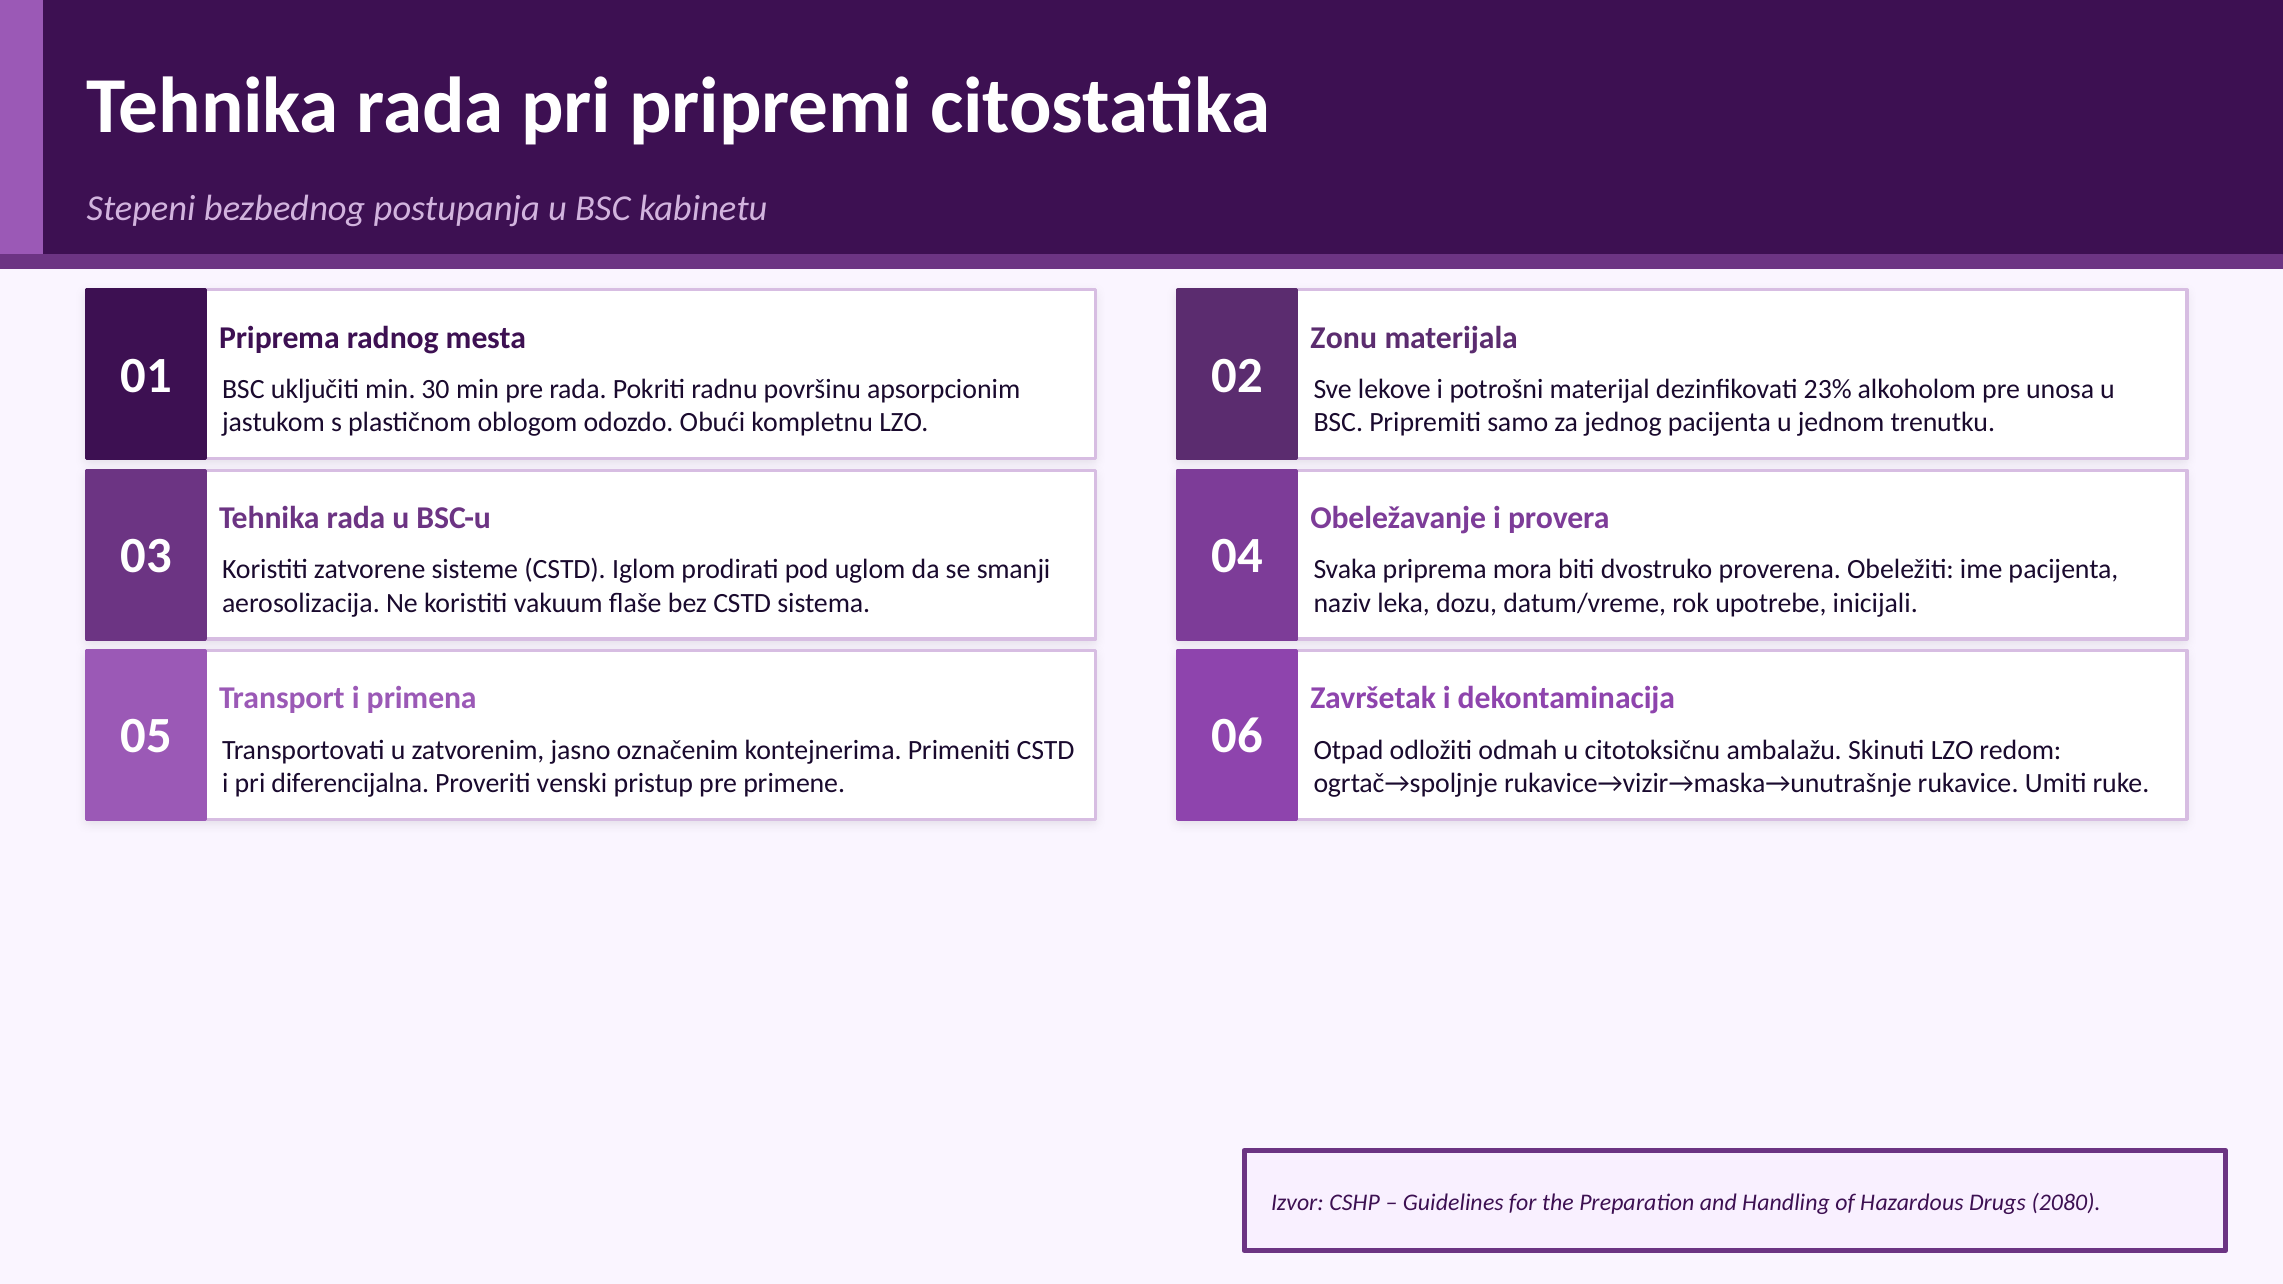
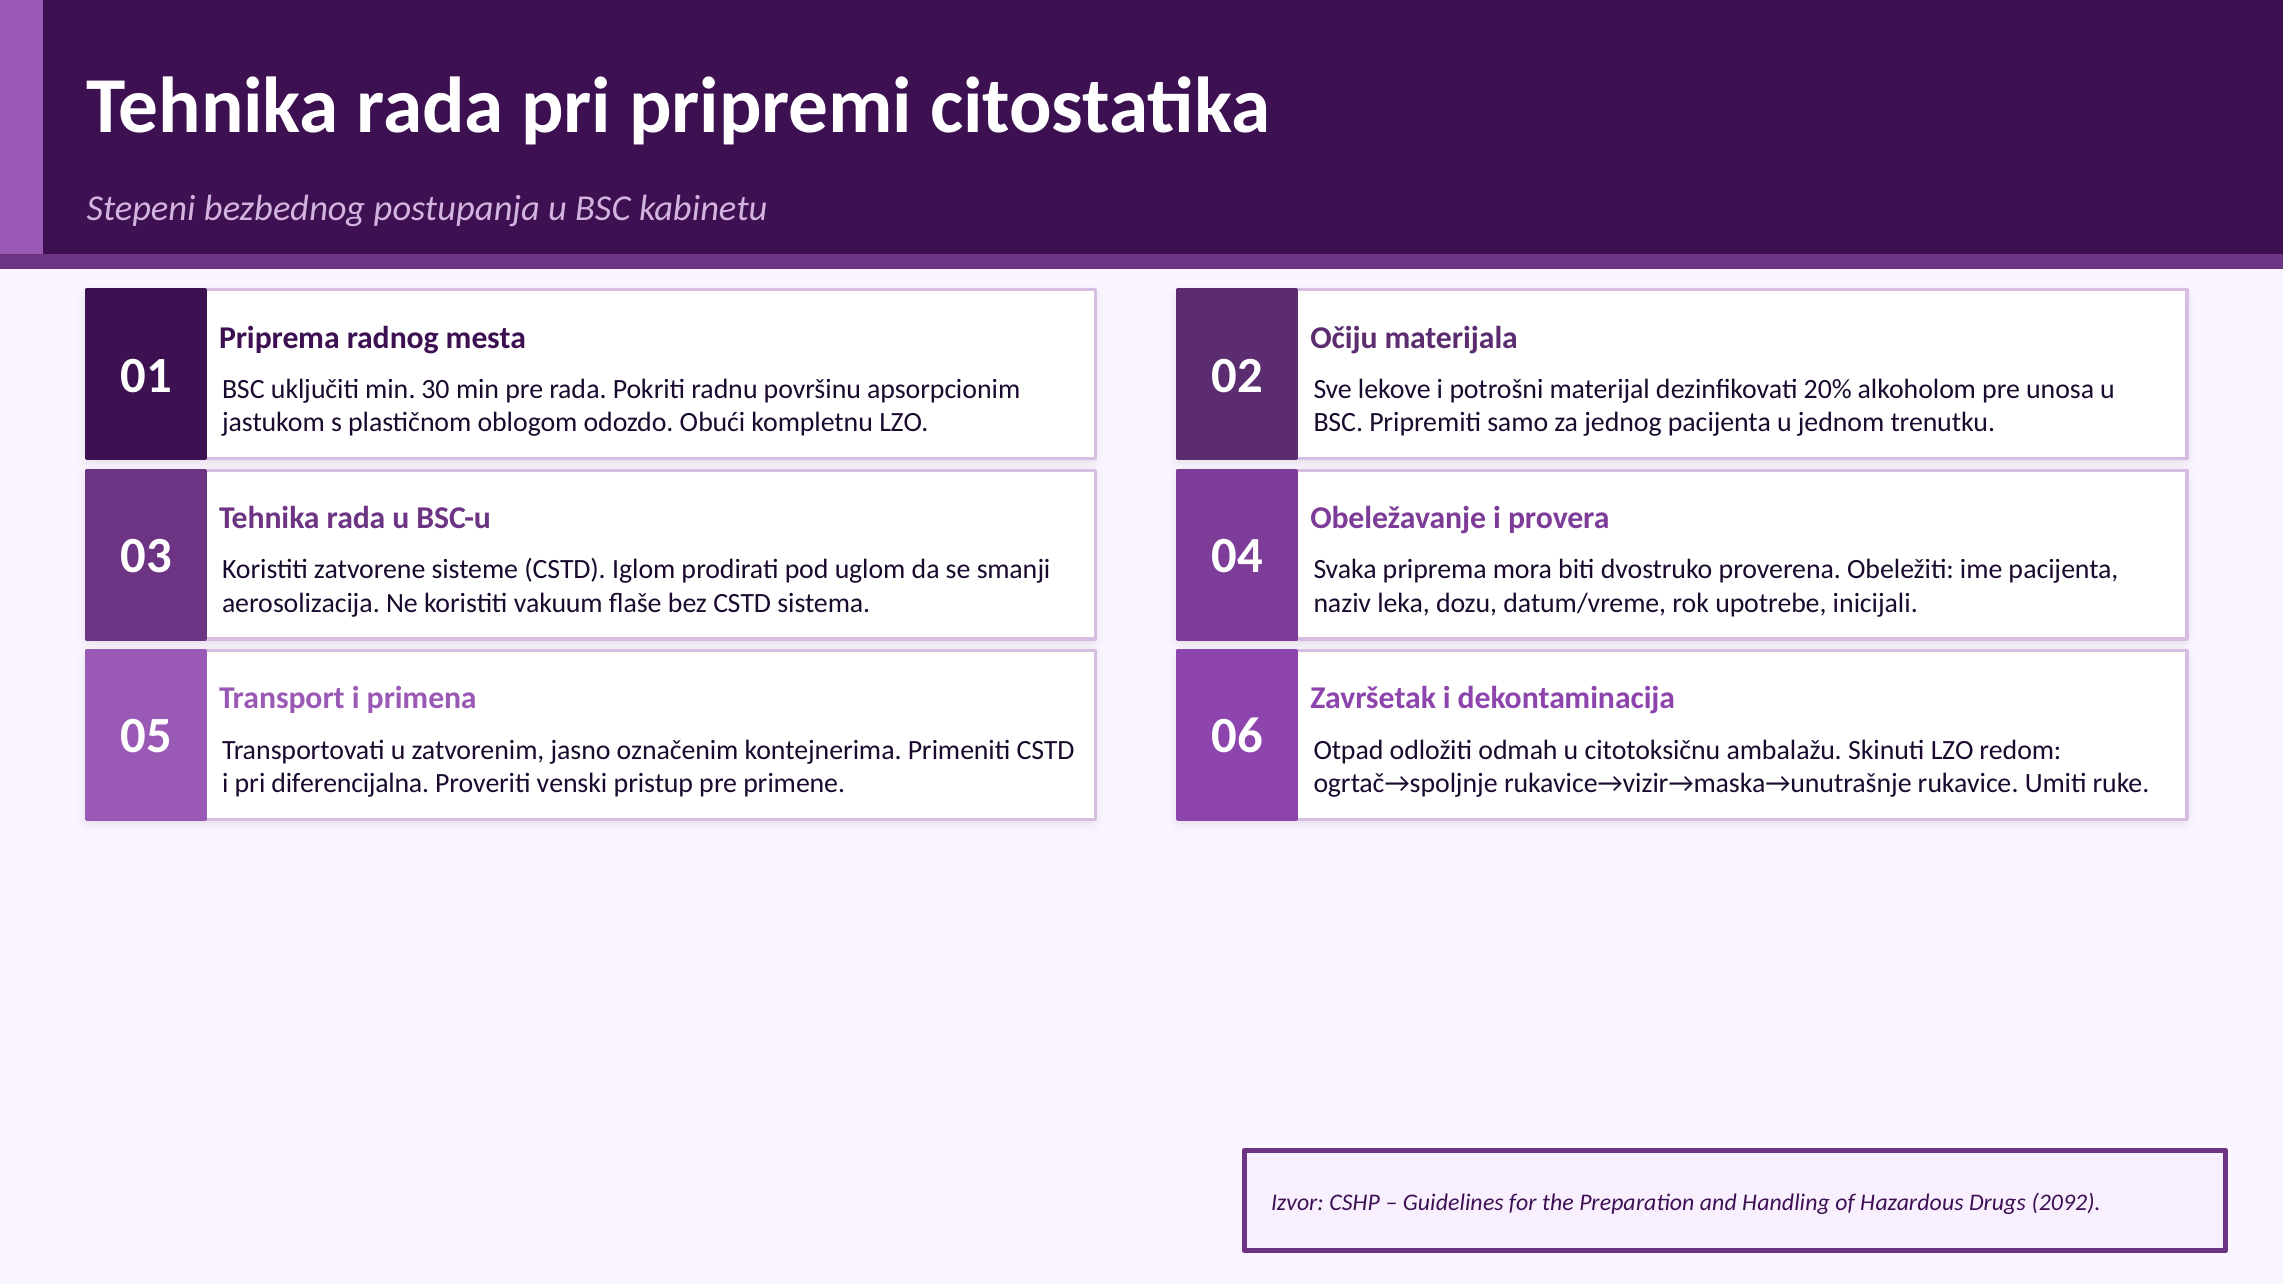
Zonu: Zonu -> Očiju (1344, 338)
23%: 23% -> 20% (1828, 389)
2080: 2080 -> 2092 (2066, 1202)
